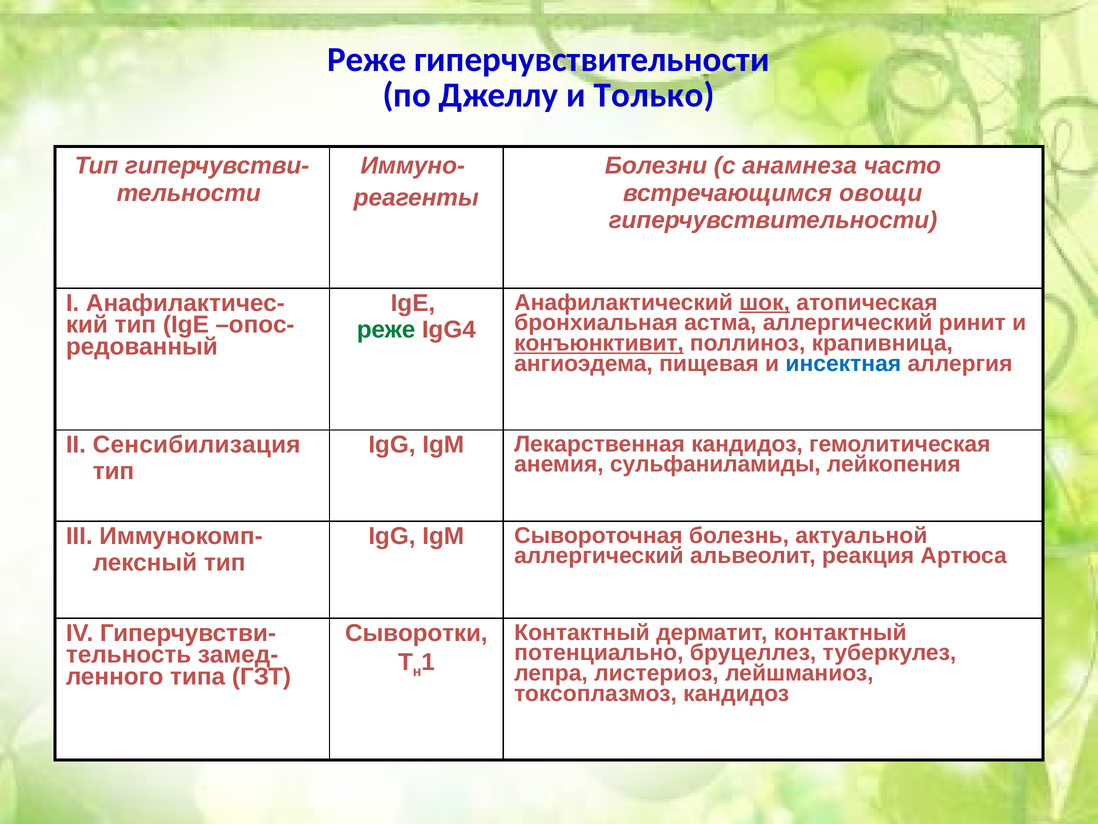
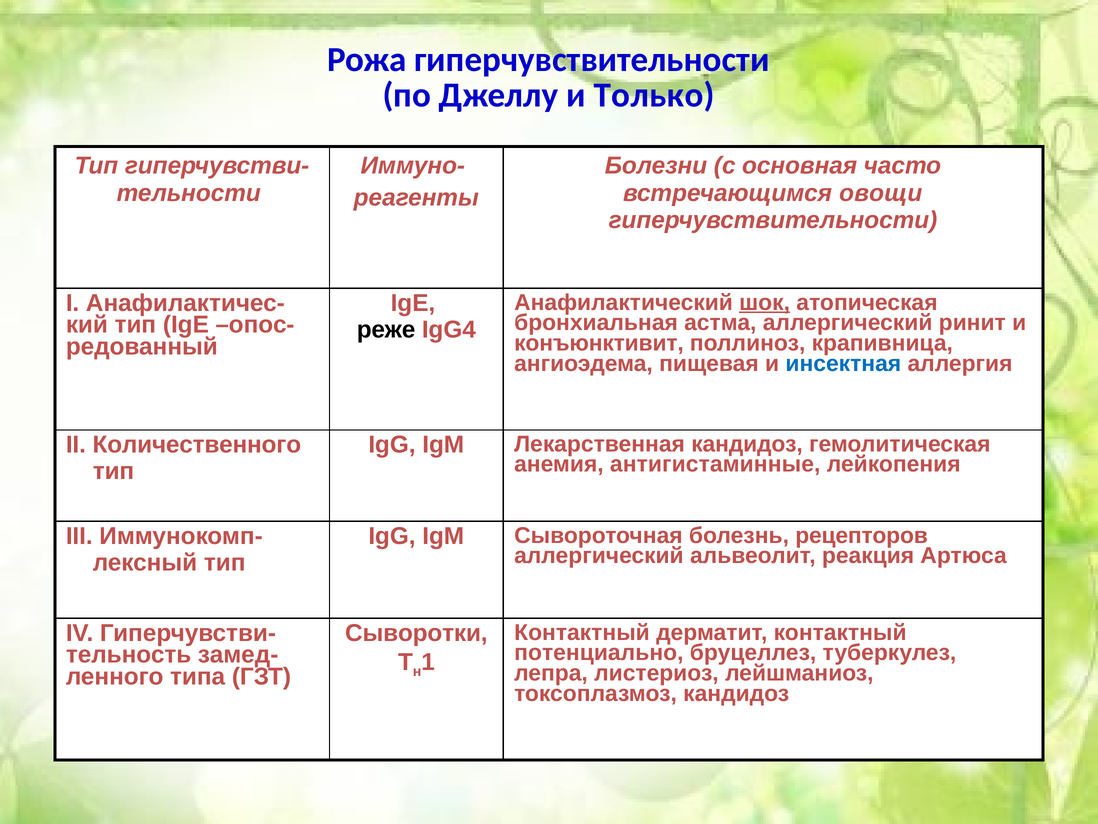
Реже: Реже -> Рожа (367, 59)
анамнеза: анамнеза -> основная (800, 166)
реже colour: green -> black (386, 330)
конъюнктивит underline: present -> none (599, 343)
Сенсибилизация: Сенсибилизация -> Количественного (197, 444)
сульфаниламиды: сульфаниламиды -> антигистаминные (715, 464)
актуальной: актуальной -> рецепторов (862, 535)
